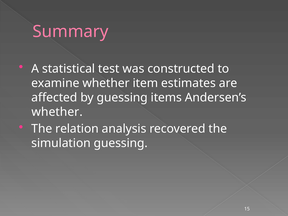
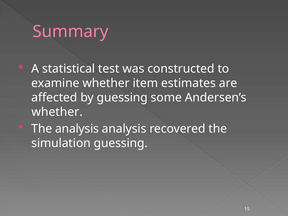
items: items -> some (166, 98)
The relation: relation -> analysis (77, 129)
